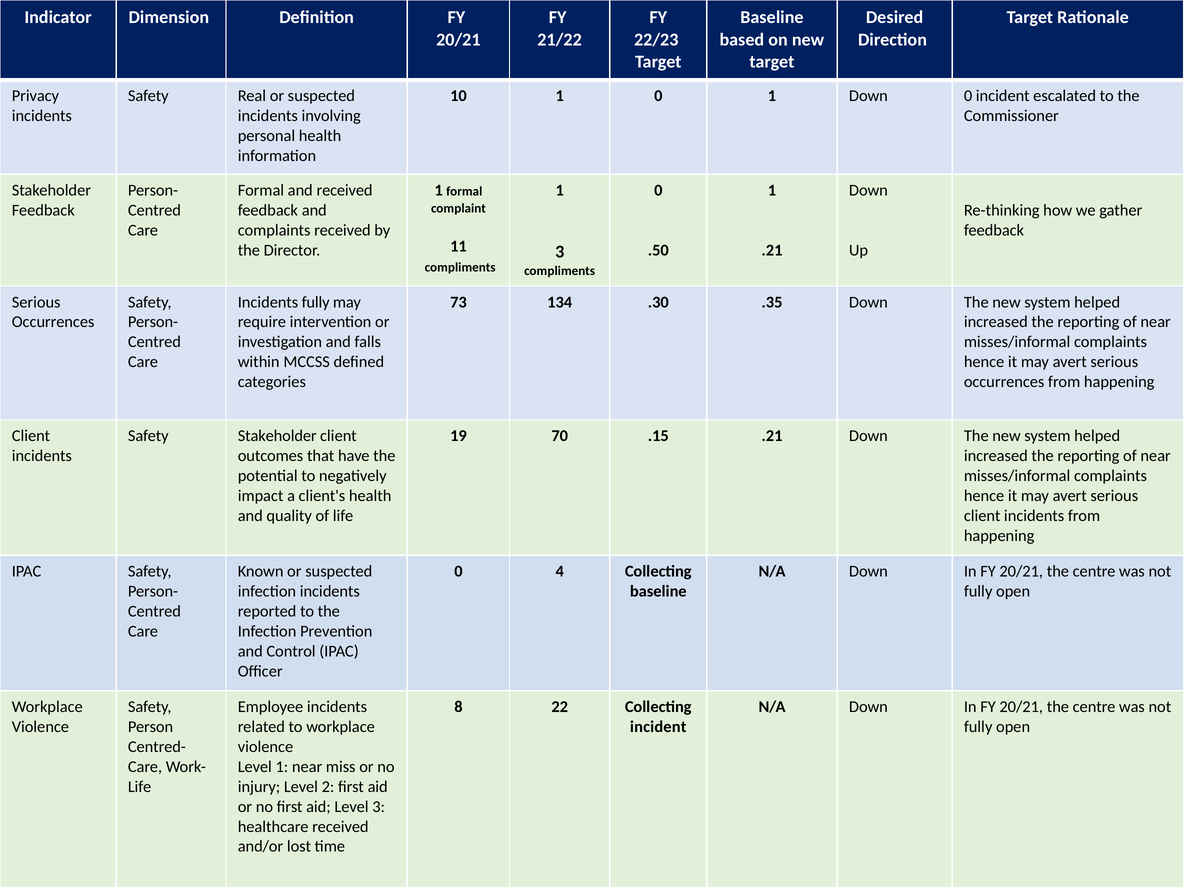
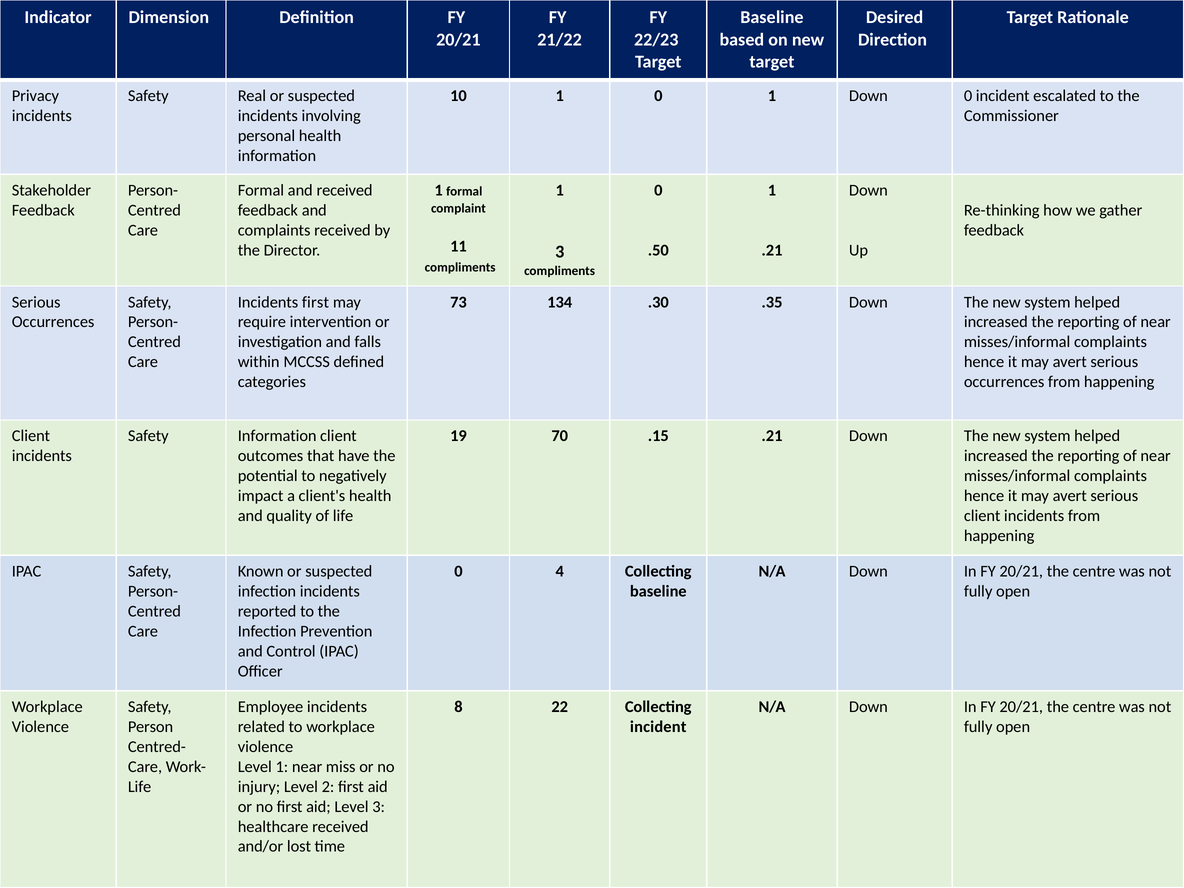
Incidents fully: fully -> first (315, 302)
Safety Stakeholder: Stakeholder -> Information (277, 436)
